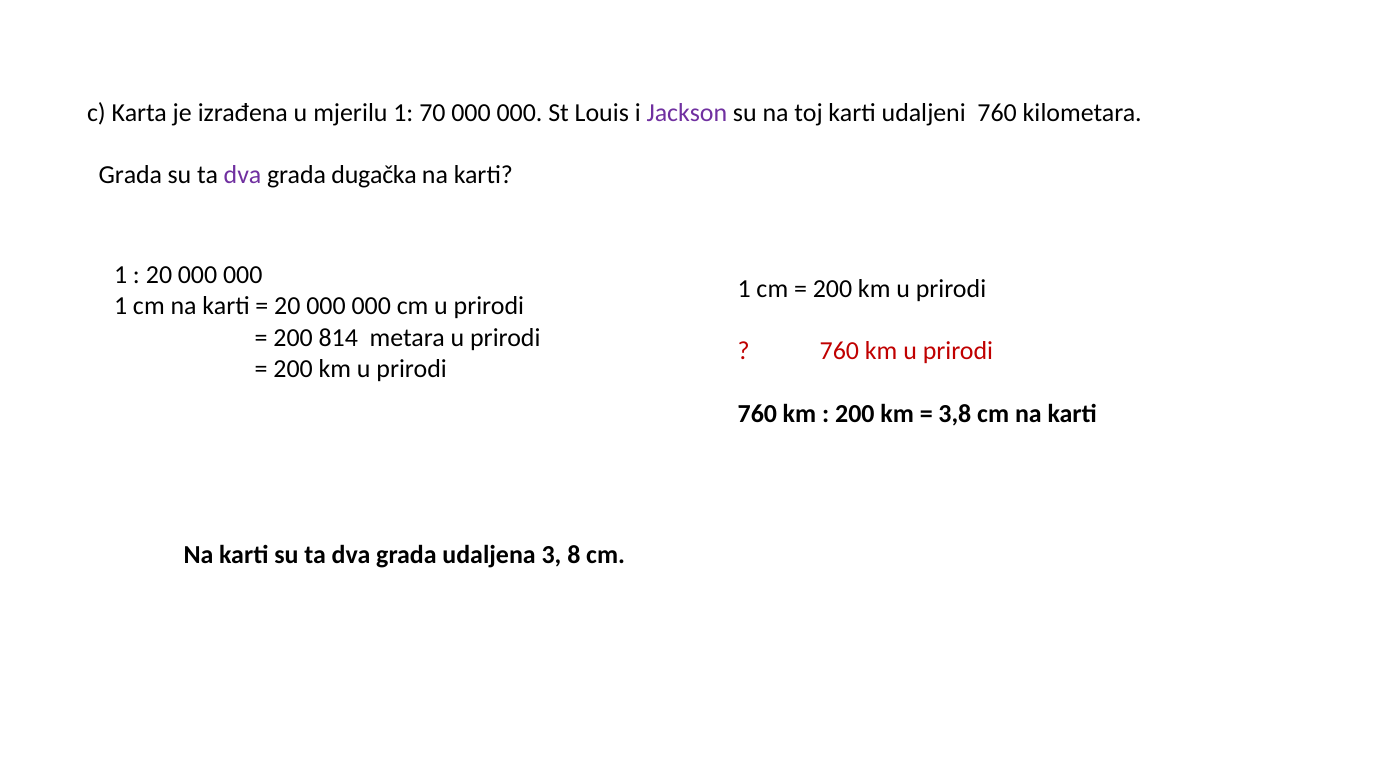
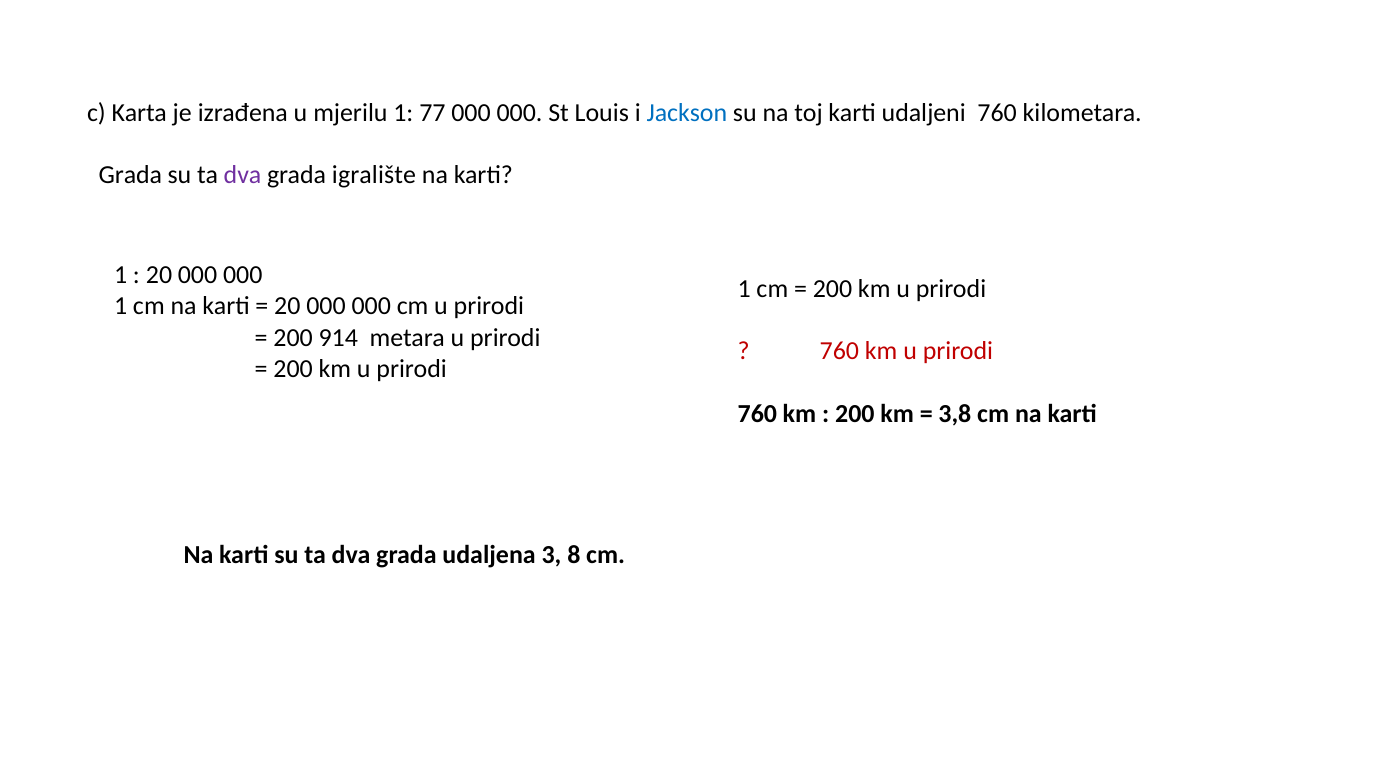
70: 70 -> 77 (432, 113)
Jackson colour: purple -> blue (687, 113)
dugačka: dugačka -> igralište (374, 175)
814: 814 -> 914 (338, 337)
